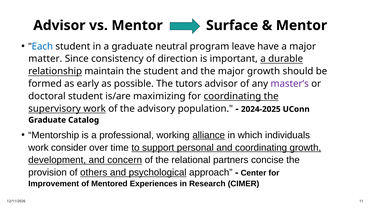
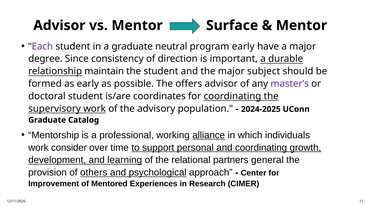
Each colour: blue -> purple (42, 46)
program leave: leave -> early (243, 46)
matter: matter -> degree (45, 59)
major growth: growth -> subject (264, 71)
tutors: tutors -> offers (189, 84)
maximizing: maximizing -> coordinates (159, 96)
concern: concern -> learning (125, 160)
concise: concise -> general (267, 160)
